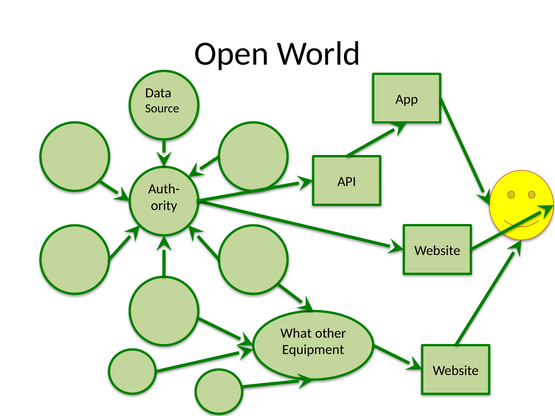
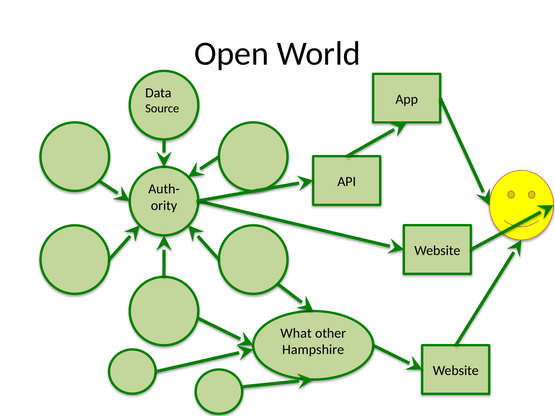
Equipment: Equipment -> Hampshire (313, 350)
